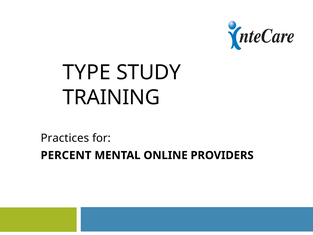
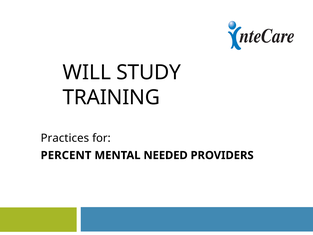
TYPE: TYPE -> WILL (87, 72)
ONLINE: ONLINE -> NEEDED (166, 155)
